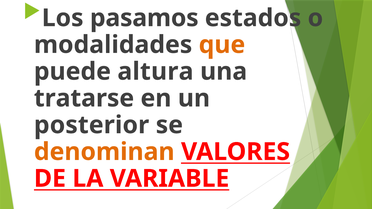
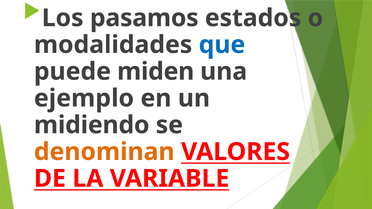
que colour: orange -> blue (222, 45)
altura: altura -> miden (156, 72)
tratarse: tratarse -> ejemplo (84, 98)
posterior: posterior -> midiendo (92, 125)
